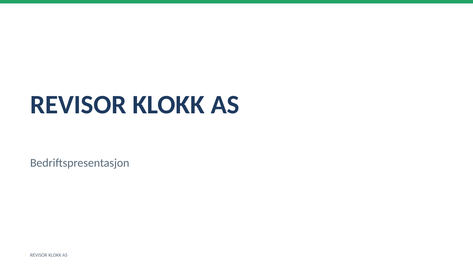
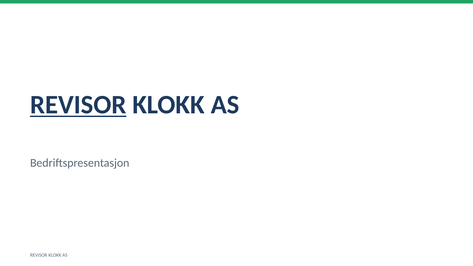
REVISOR underline: none -> present (78, 105)
